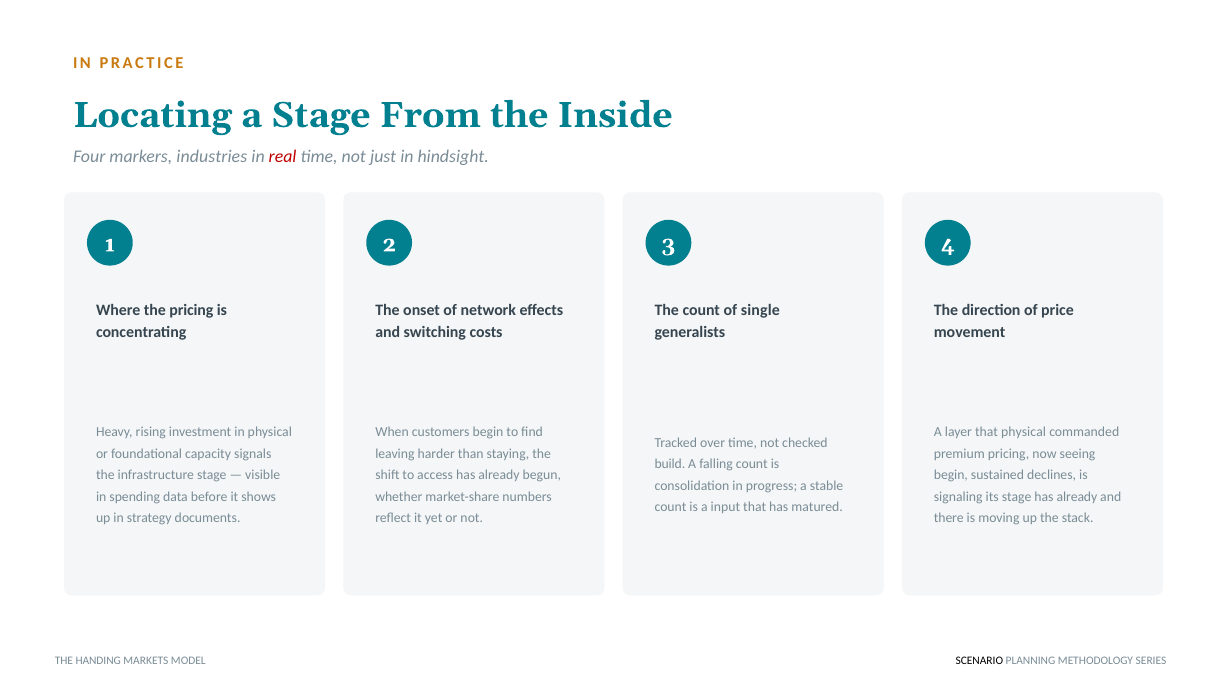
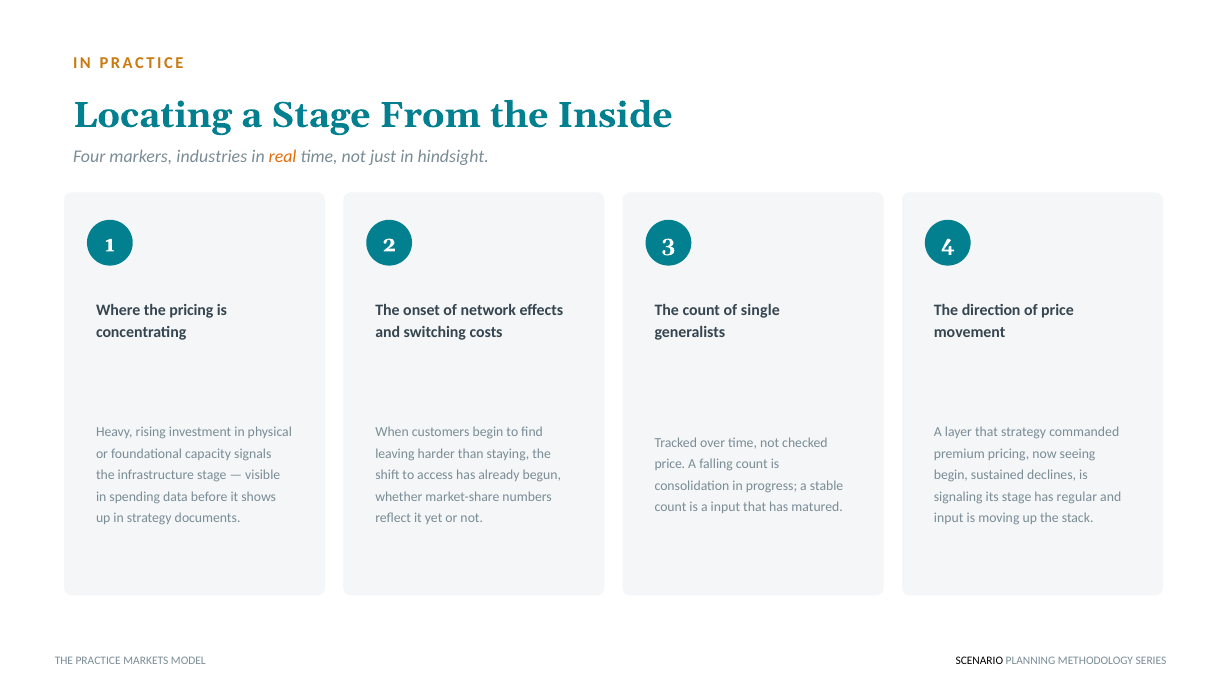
real colour: red -> orange (283, 157)
that physical: physical -> strategy (1024, 432)
build: build -> price (670, 464)
stage has already: already -> regular (1077, 496)
there: there -> input (949, 518)
THE HANDING: HANDING -> PRACTICE (98, 660)
